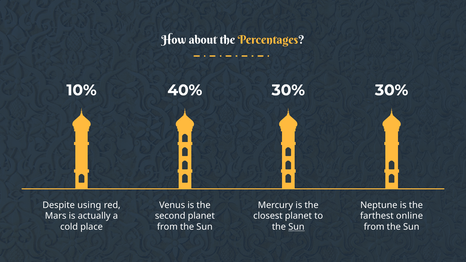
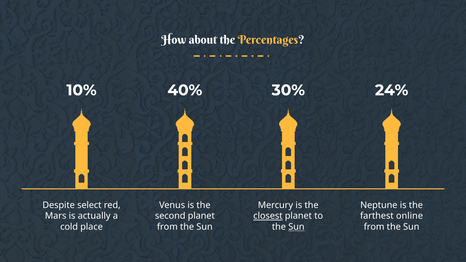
30% 30%: 30% -> 24% (392, 90)
using: using -> select (89, 205)
closest underline: none -> present (268, 216)
